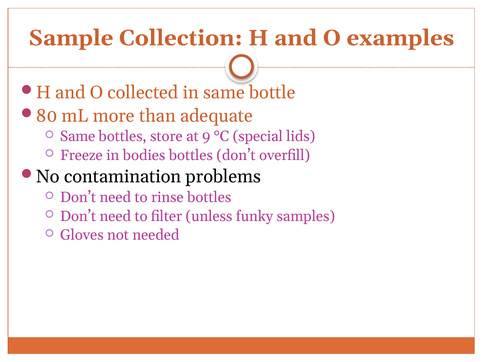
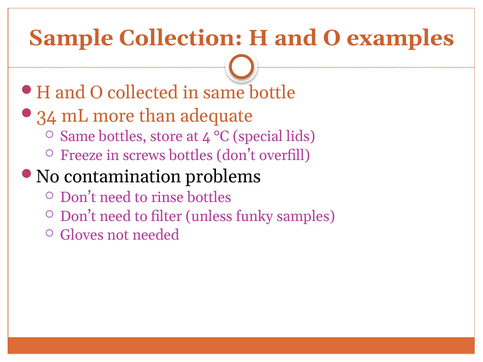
80: 80 -> 34 (47, 116)
9: 9 -> 4 (206, 137)
bodies: bodies -> screws (144, 155)
